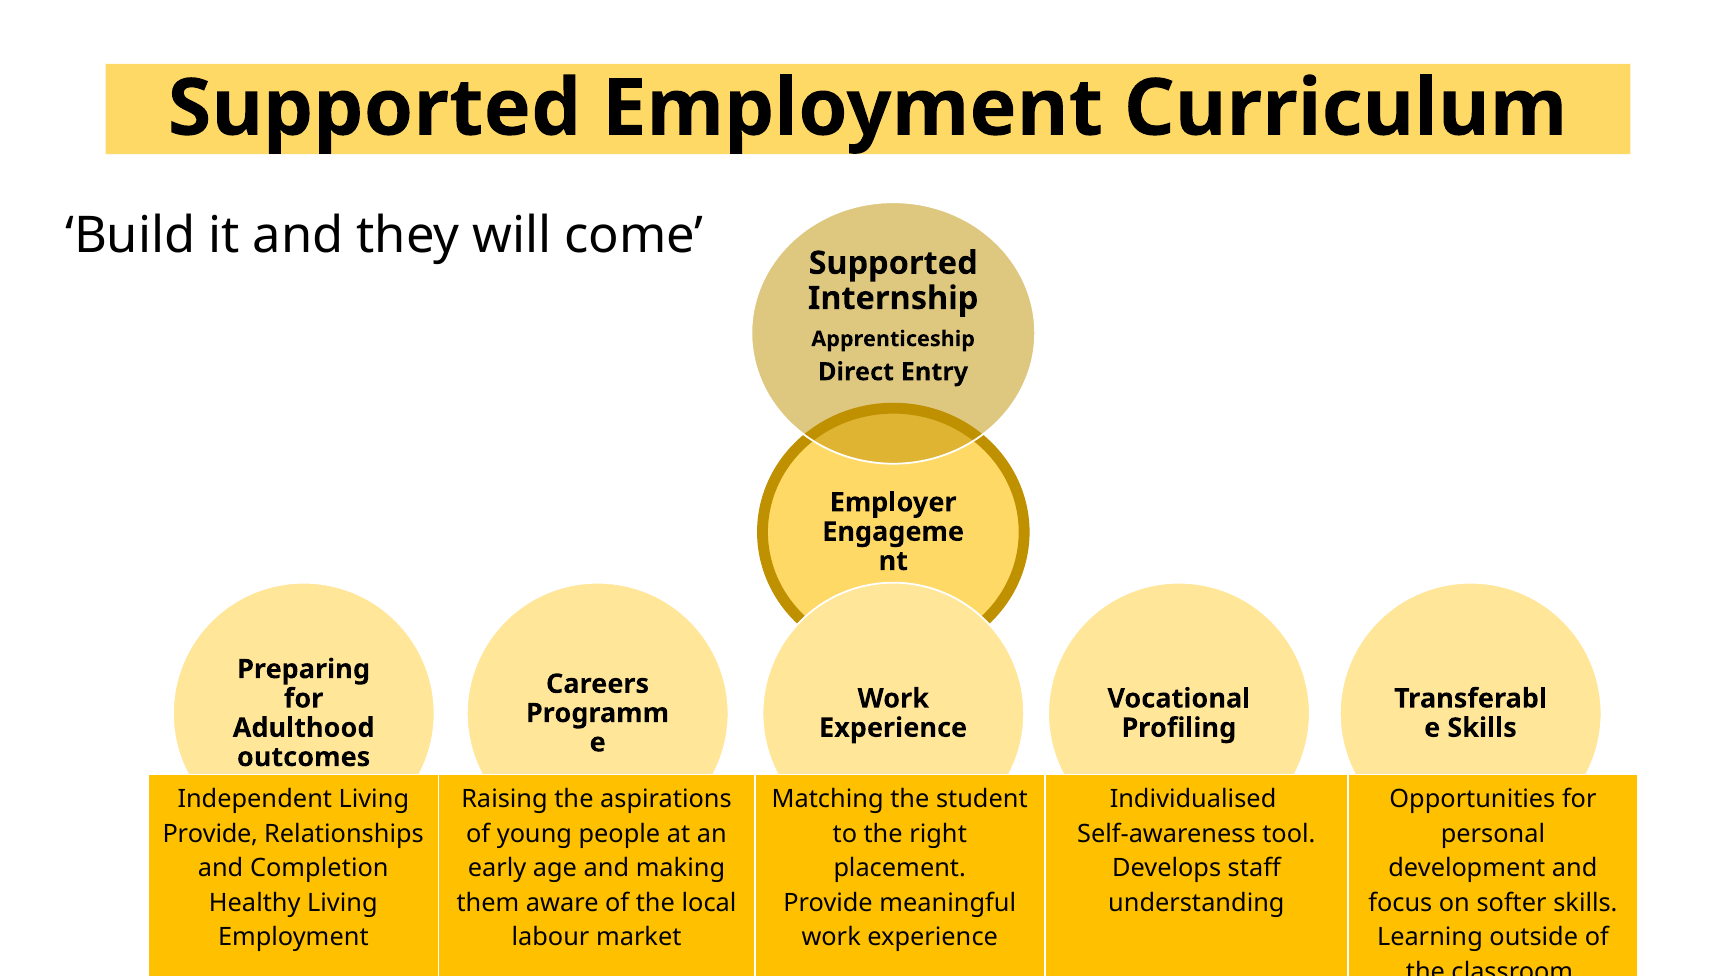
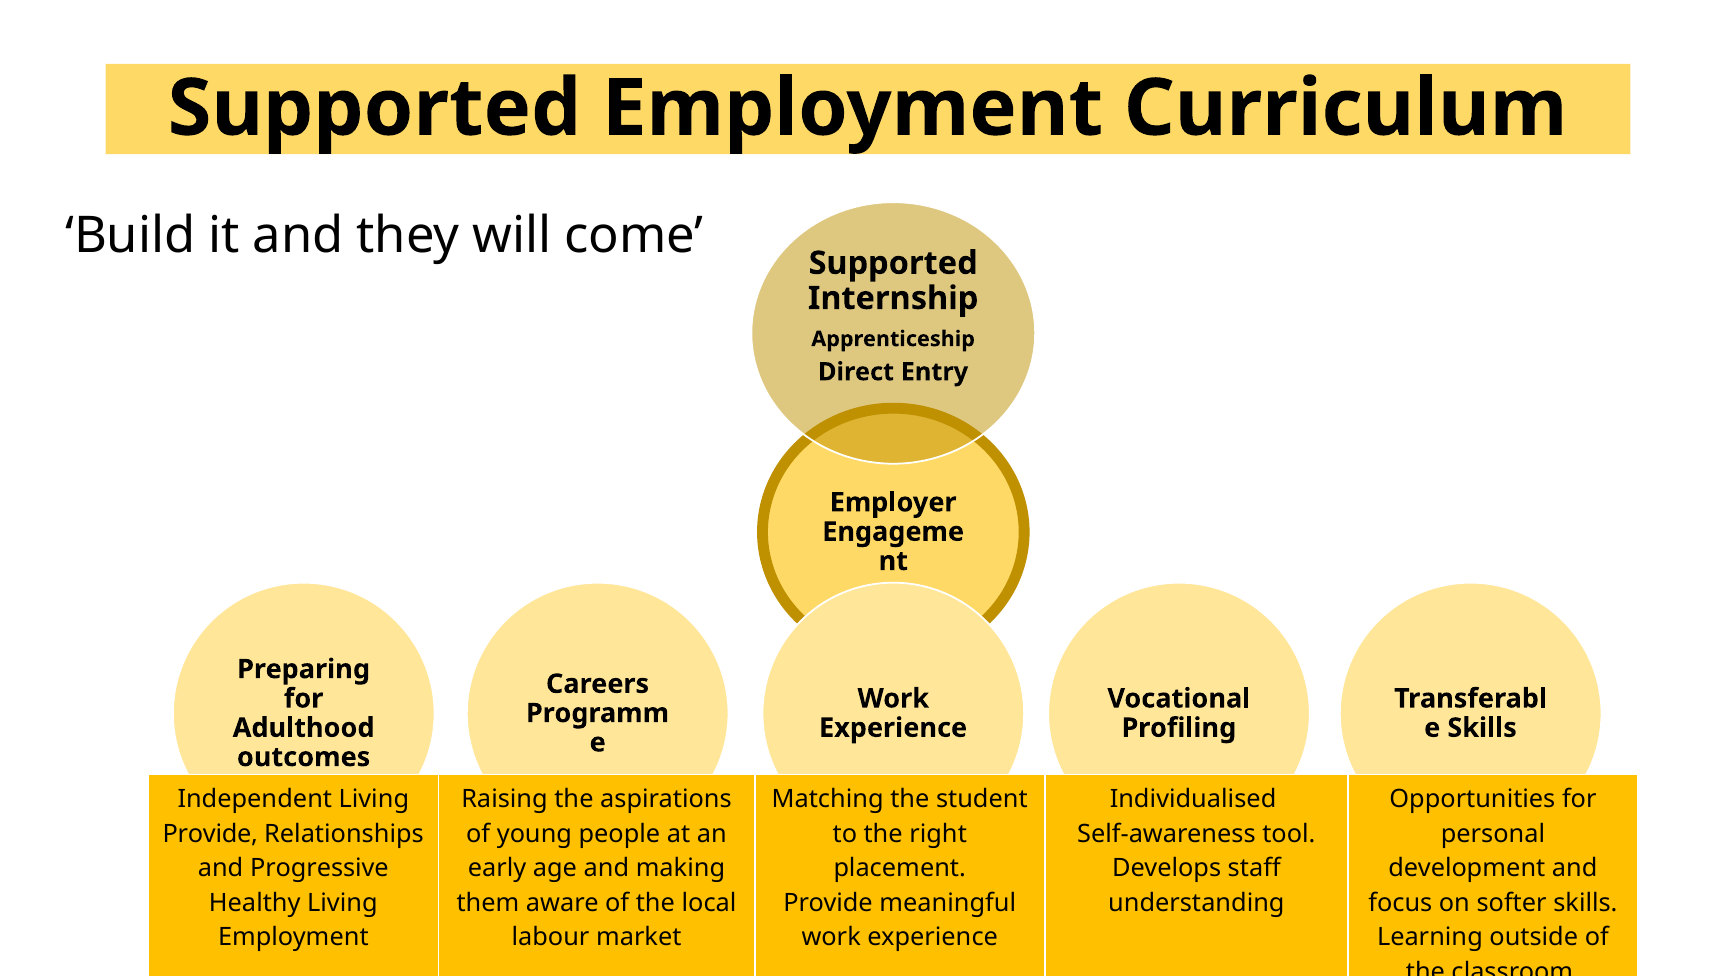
Completion: Completion -> Progressive (319, 869)
